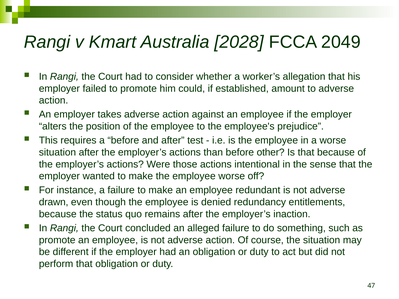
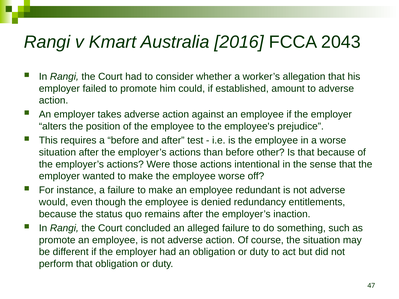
2028: 2028 -> 2016 (239, 42)
2049: 2049 -> 2043 (341, 42)
drawn: drawn -> would (54, 202)
